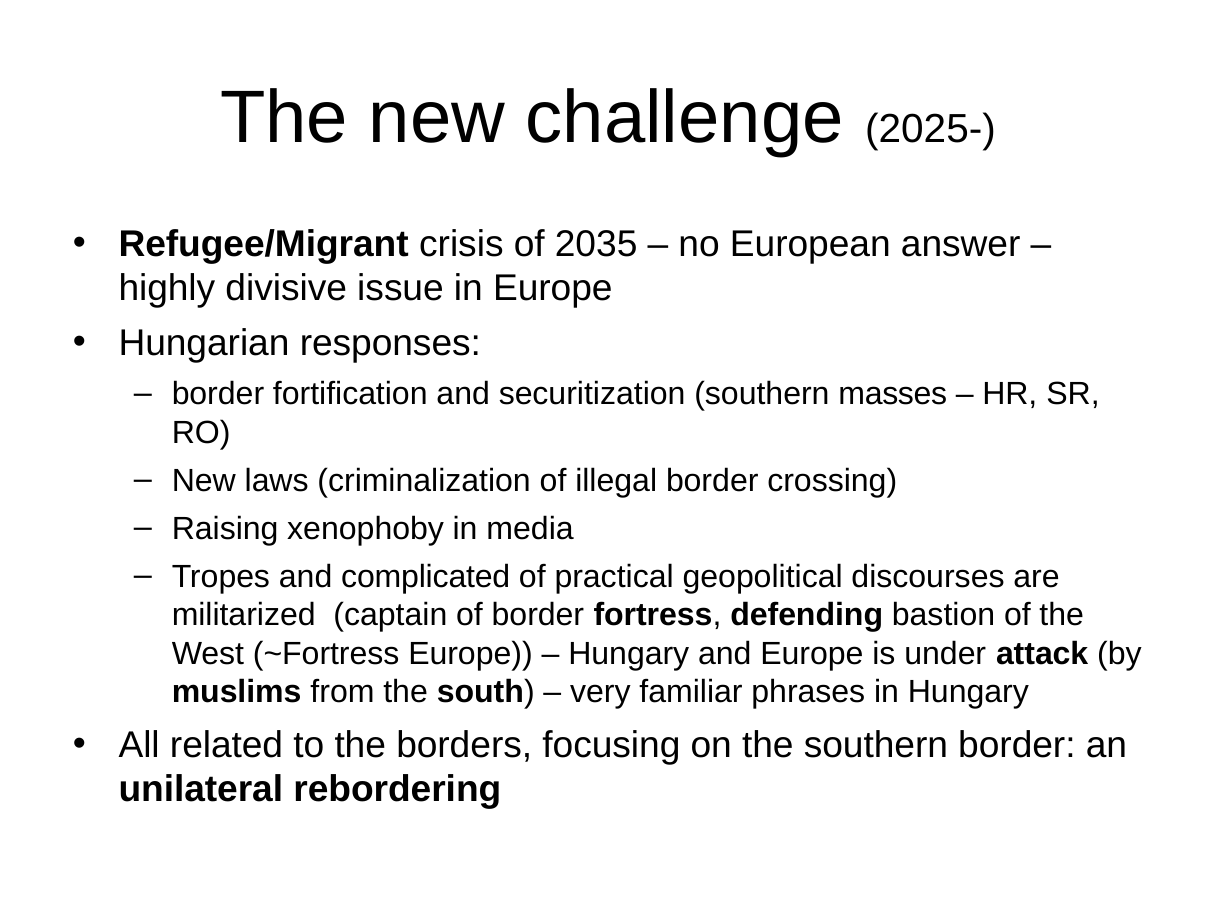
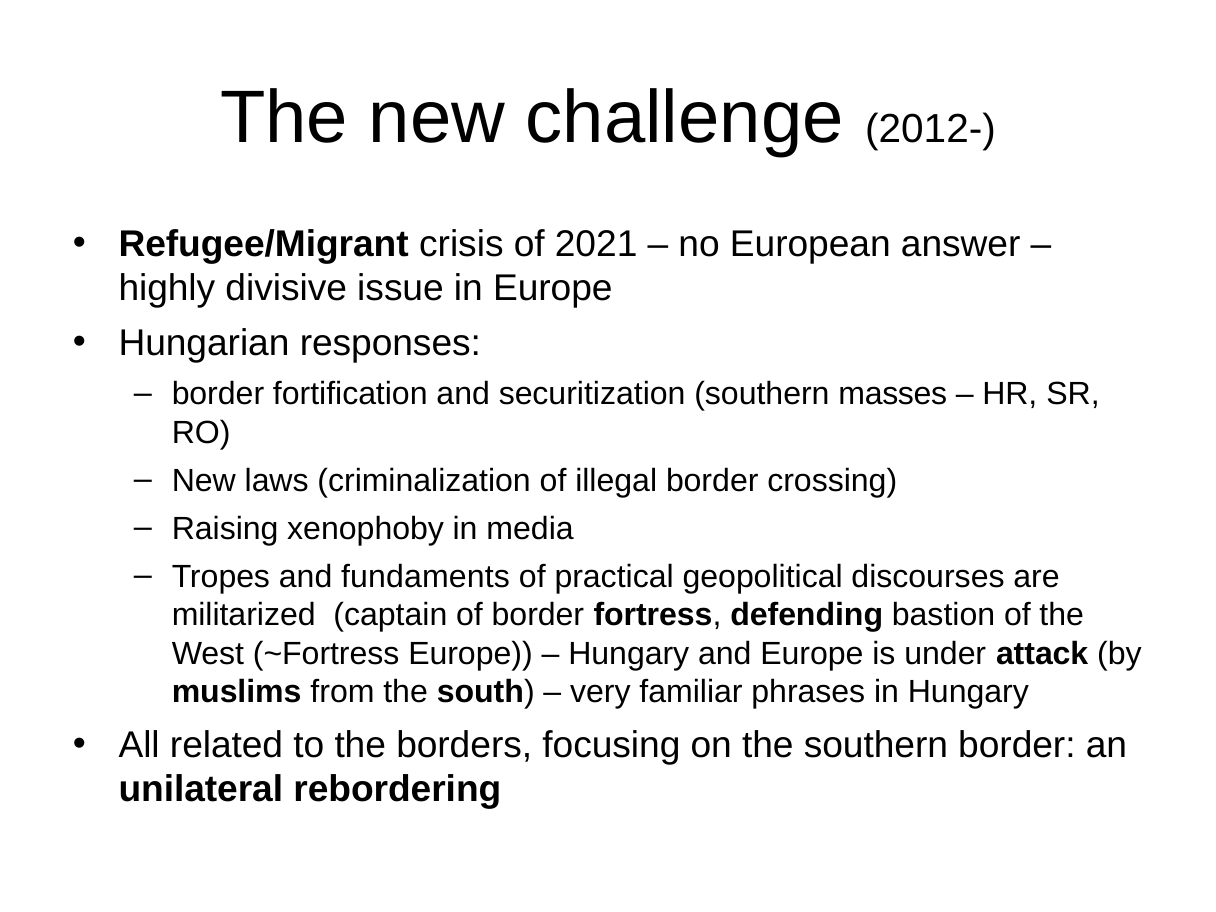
2025-: 2025- -> 2012- (930, 129)
2035: 2035 -> 2021 (596, 244)
complicated: complicated -> fundaments (426, 577)
